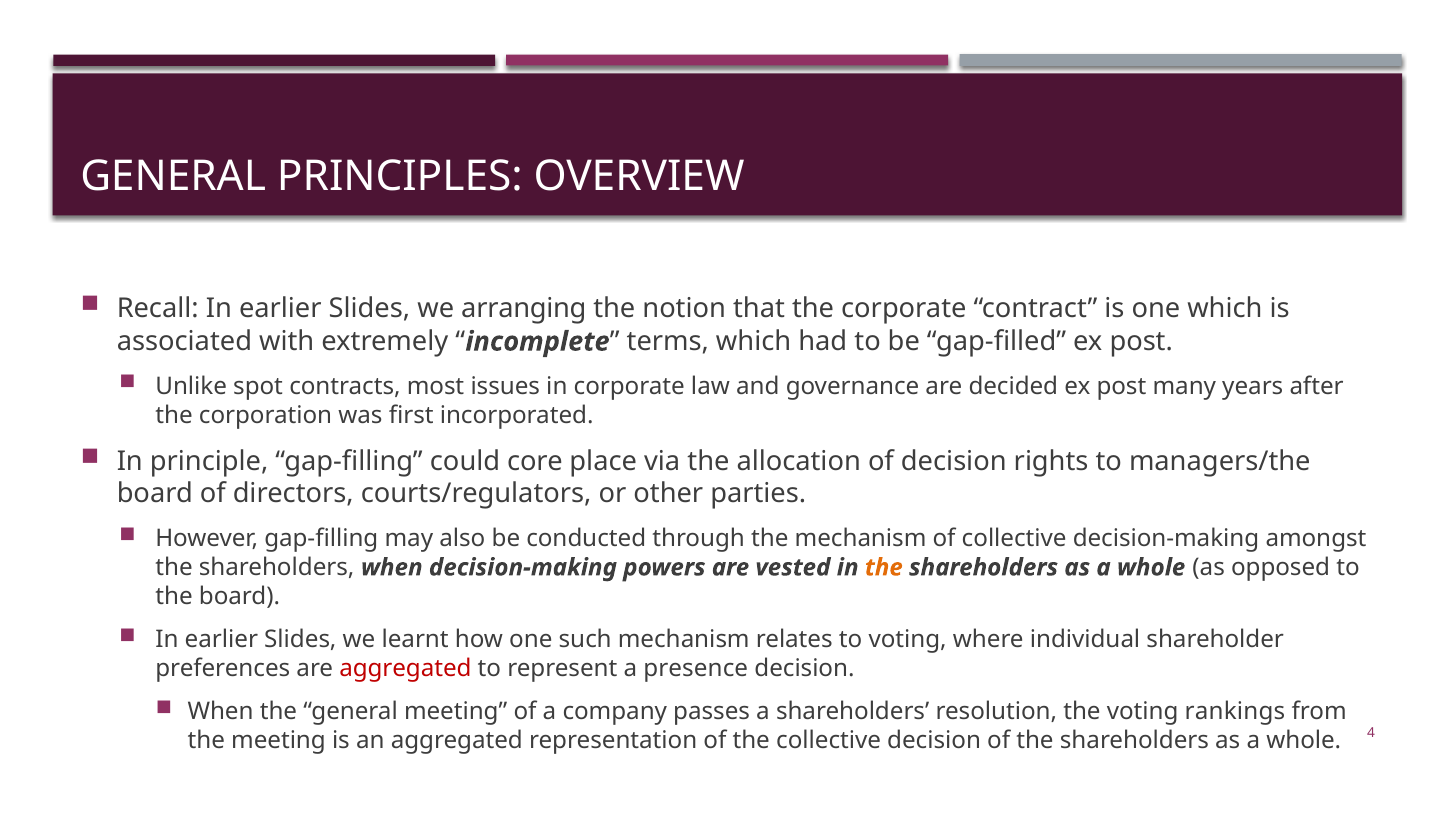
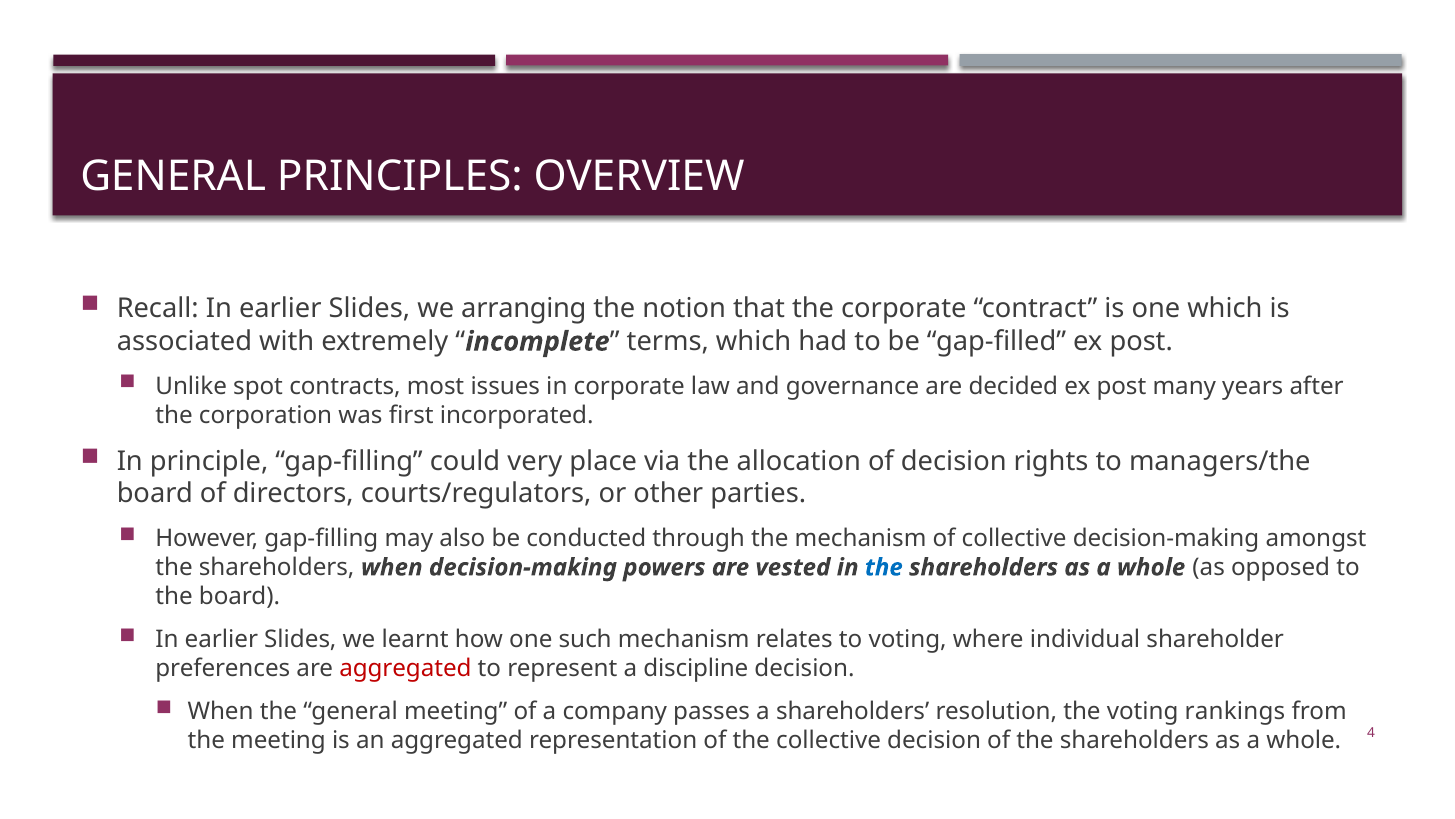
core: core -> very (535, 461)
the colour: orange -> blue (884, 567)
presence: presence -> discipline (696, 668)
